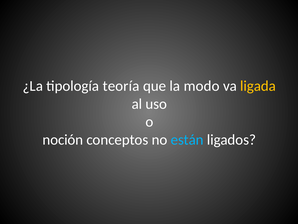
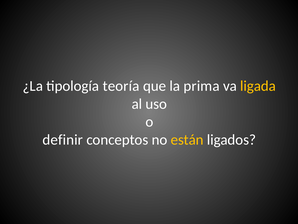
modo: modo -> prima (202, 86)
noción: noción -> definir (63, 139)
están colour: light blue -> yellow (187, 139)
